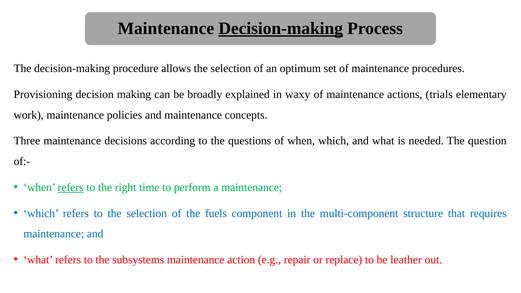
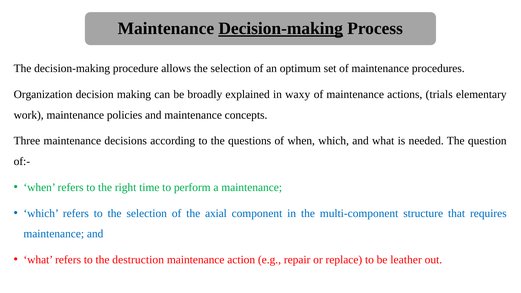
Provisioning: Provisioning -> Organization (43, 94)
refers underline: present -> none (71, 187)
fuels: fuels -> axial (216, 213)
subsystems: subsystems -> destruction (138, 260)
